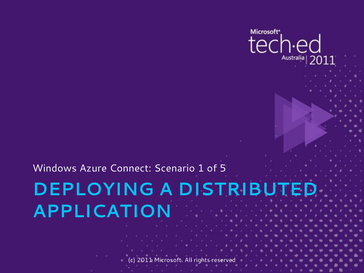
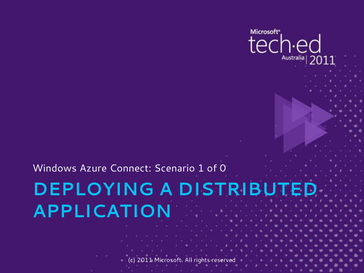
5: 5 -> 0 (223, 168)
